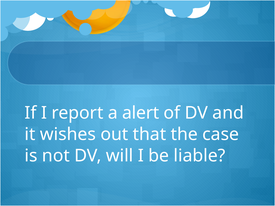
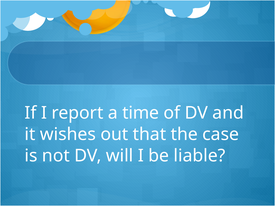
alert: alert -> time (141, 113)
